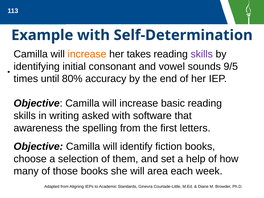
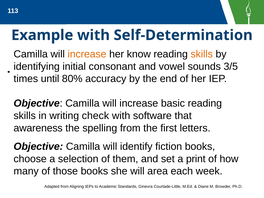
takes: takes -> know (139, 54)
skills colour: purple -> orange (202, 54)
9/5: 9/5 -> 3/5 (231, 66)
asked: asked -> check (95, 116)
help: help -> print (196, 159)
